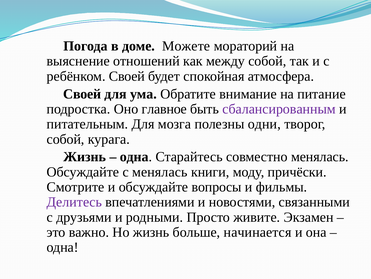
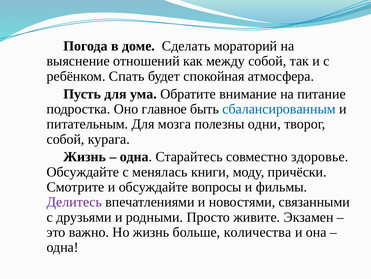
Можете: Можете -> Сделать (186, 46)
ребёнком Своей: Своей -> Спать (127, 76)
Своей: Своей -> Пусть (82, 94)
сбалансированным colour: purple -> blue (279, 109)
совместно менялась: менялась -> здоровье (320, 156)
начинается: начинается -> количества (258, 232)
